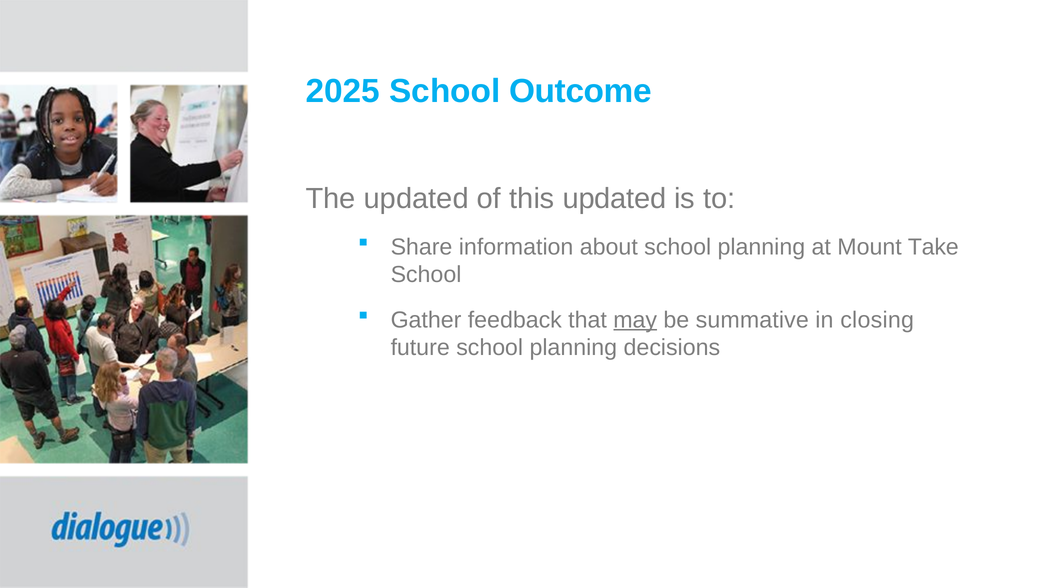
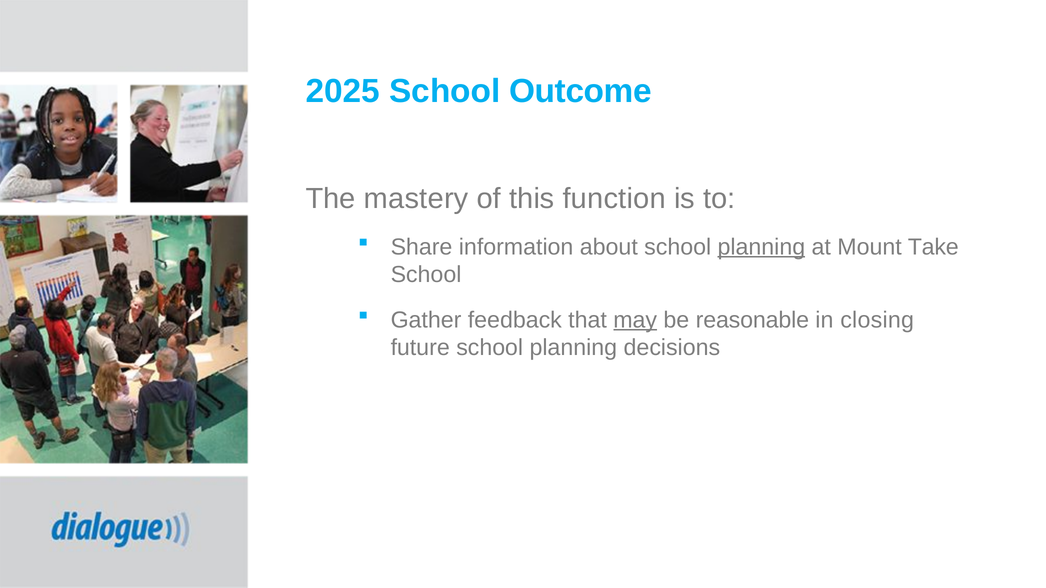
The updated: updated -> mastery (416, 199)
this updated: updated -> function (614, 199)
planning underline: none -> present (761, 247)
summative: summative -> reasonable (752, 320)
